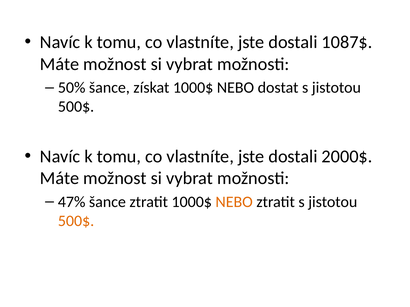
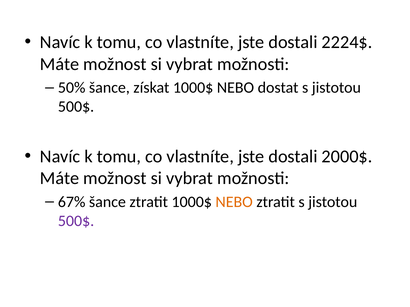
1087$: 1087$ -> 2224$ (347, 42)
47%: 47% -> 67% (72, 202)
500$ colour: orange -> purple (76, 221)
